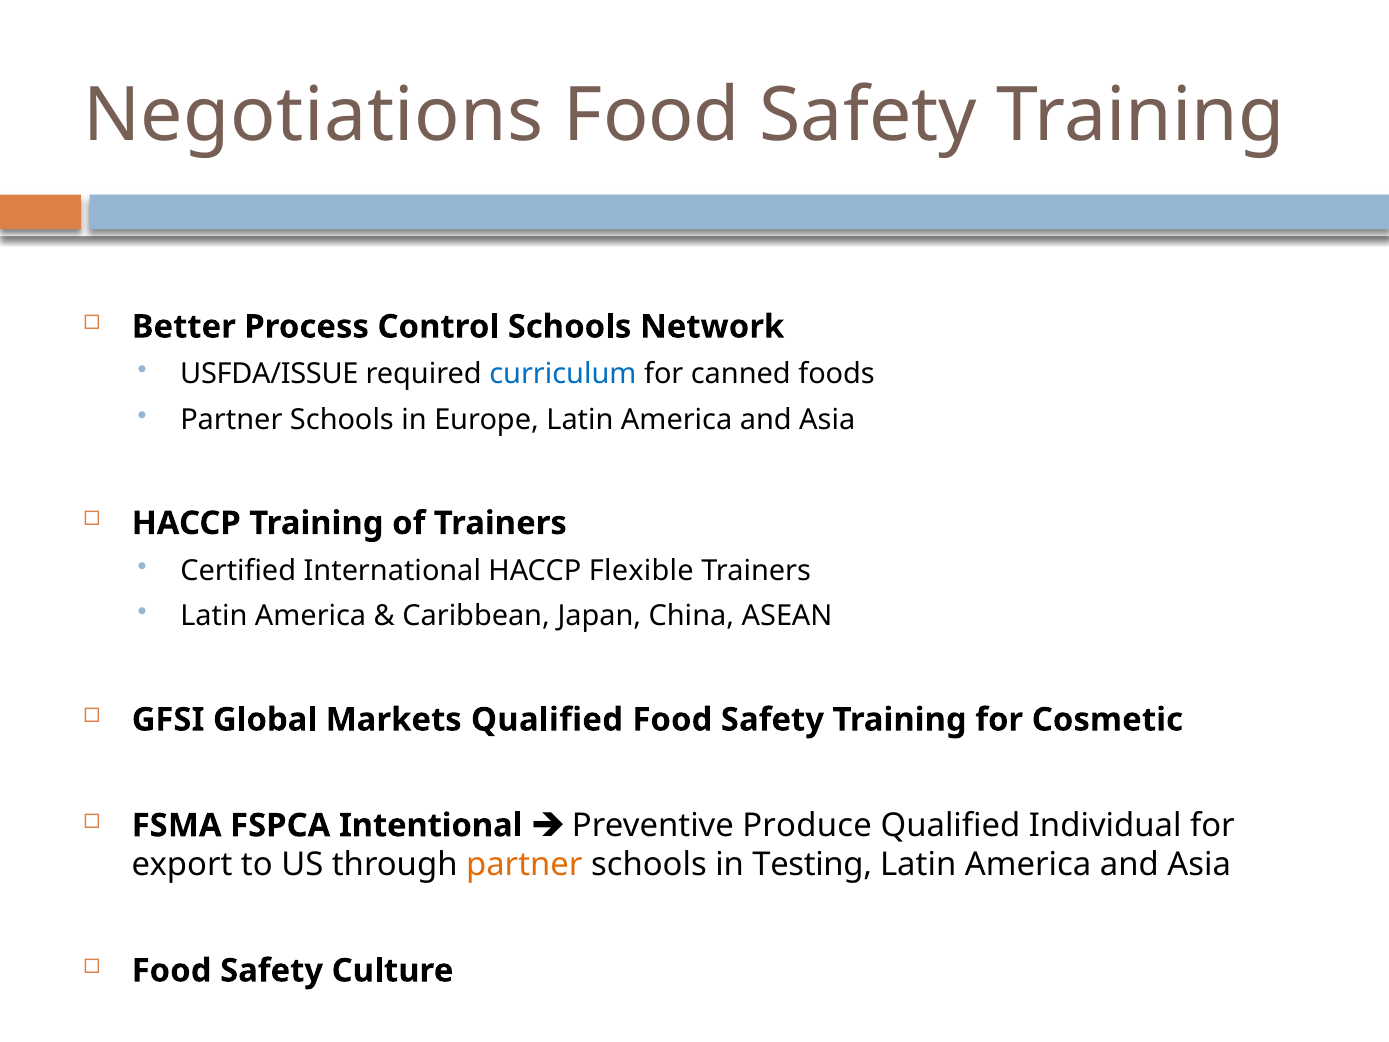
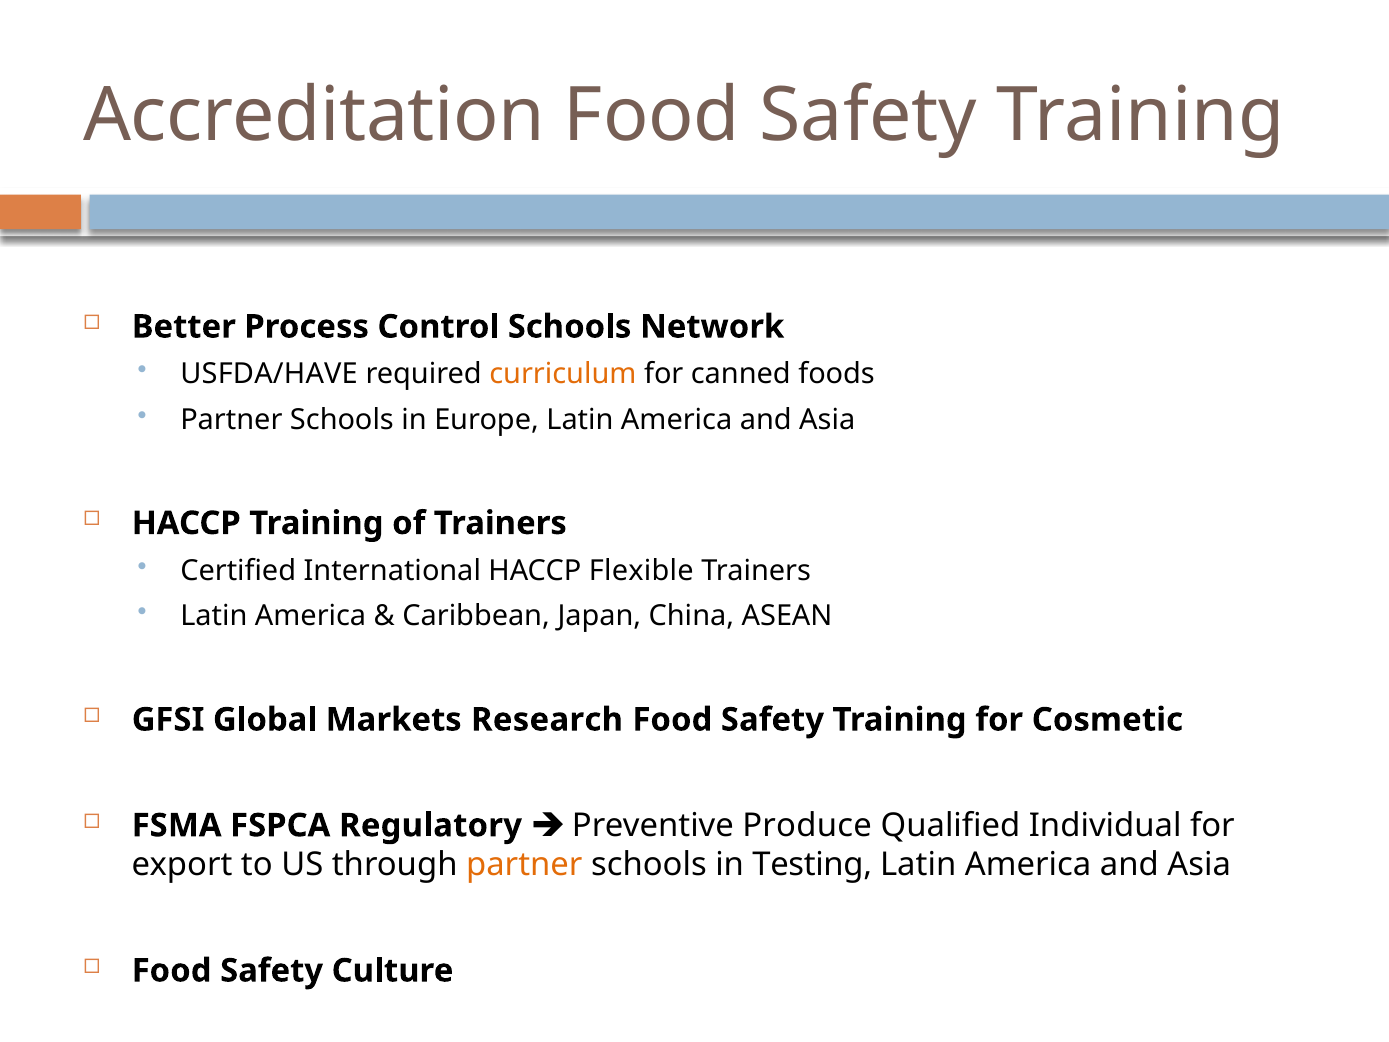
Negotiations: Negotiations -> Accreditation (314, 115)
USFDA/ISSUE: USFDA/ISSUE -> USFDA/HAVE (269, 374)
curriculum colour: blue -> orange (563, 374)
Markets Qualified: Qualified -> Research (547, 720)
Intentional: Intentional -> Regulatory (431, 825)
